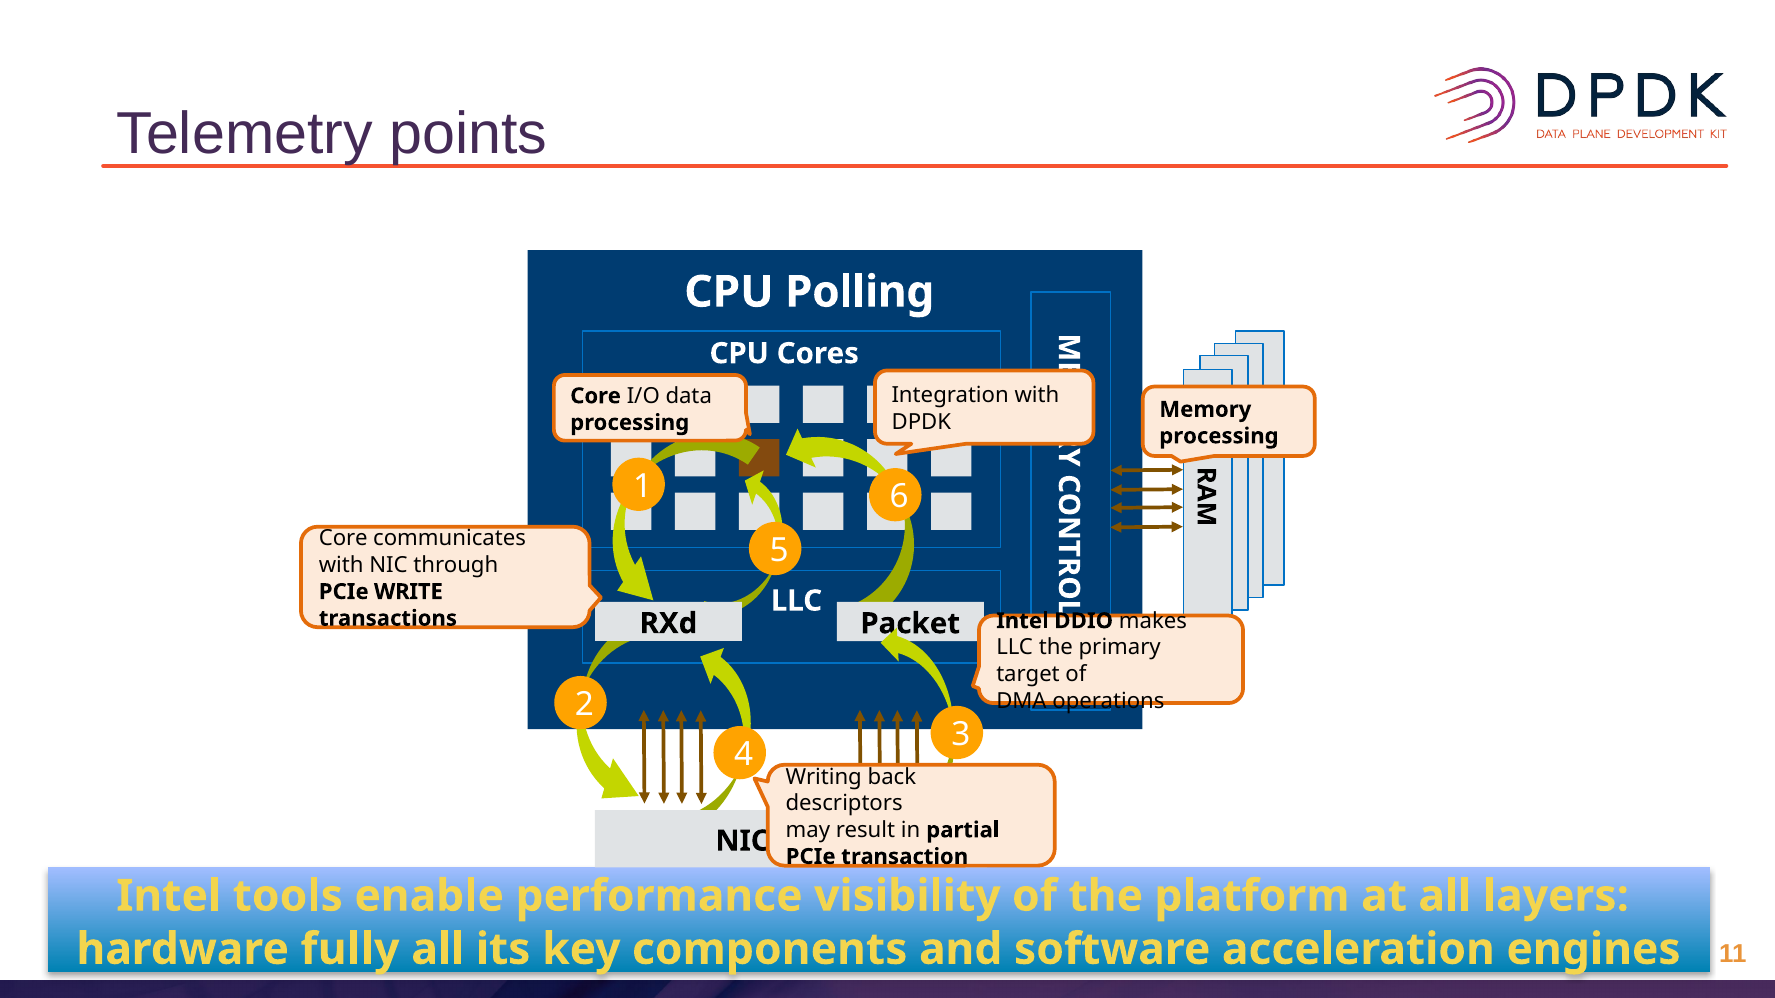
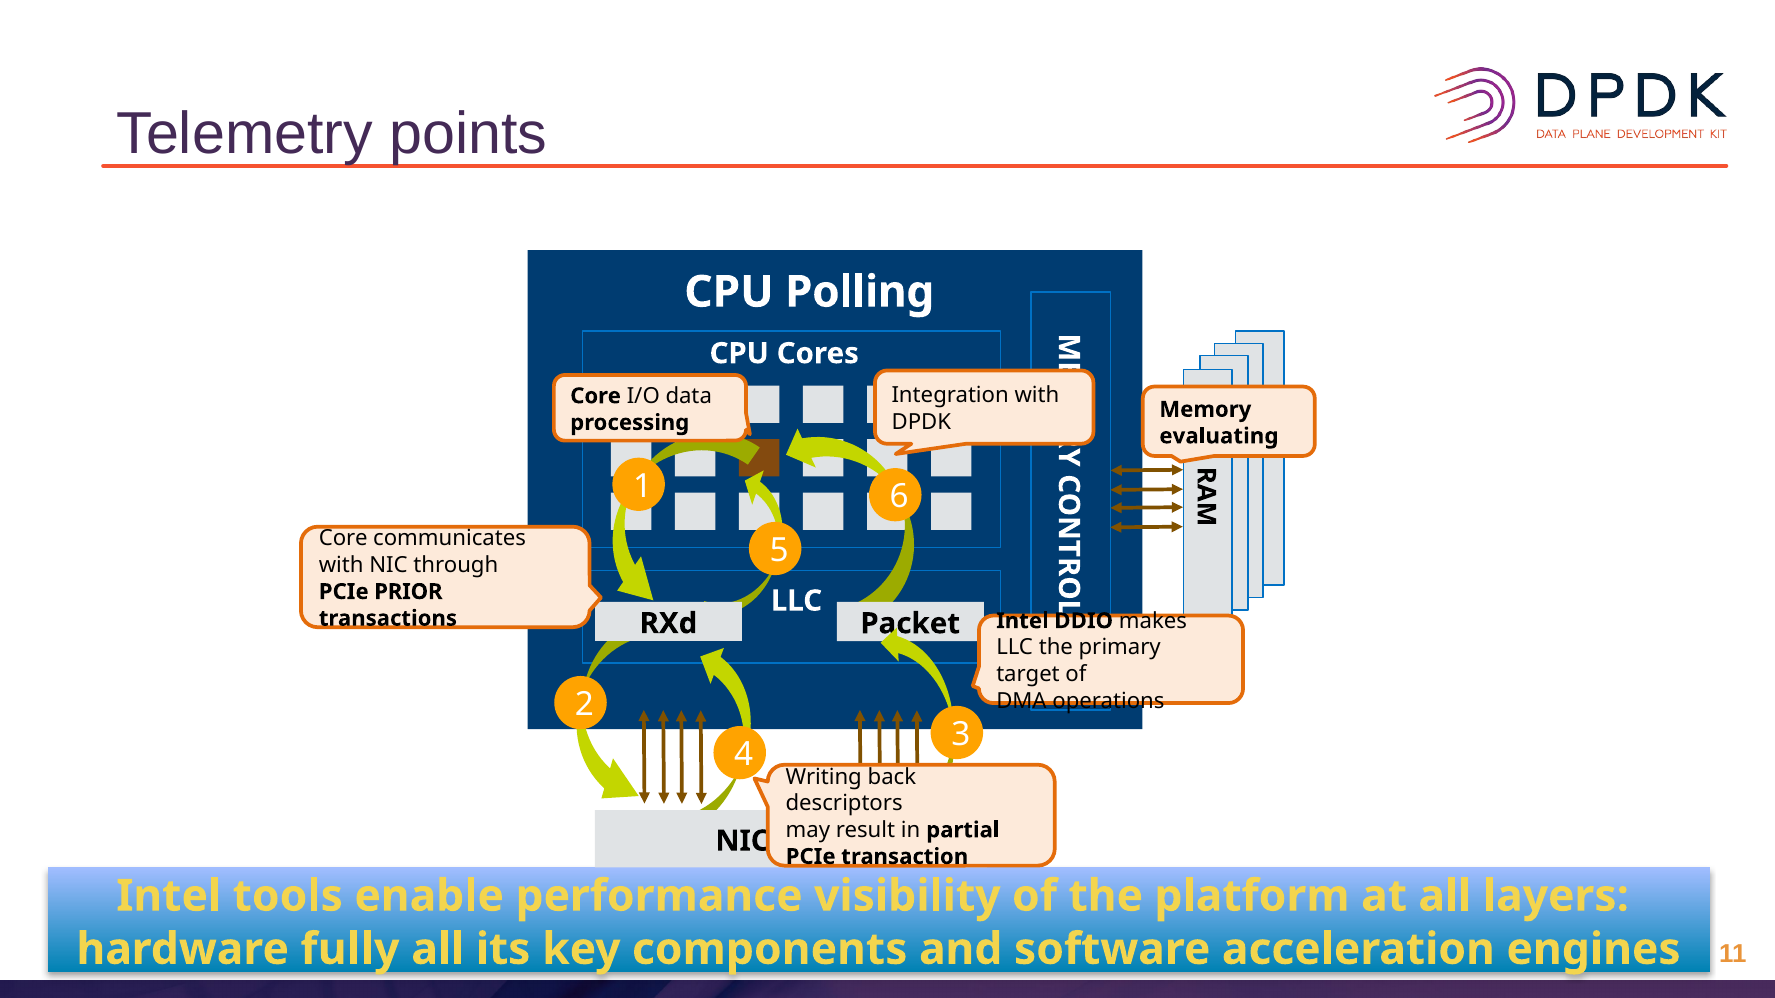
processing: processing -> evaluating (1219, 436)
WRITE: WRITE -> PRIOR (408, 592)
